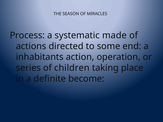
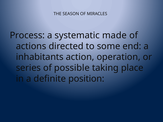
children: children -> possible (72, 68)
become: become -> position (86, 79)
